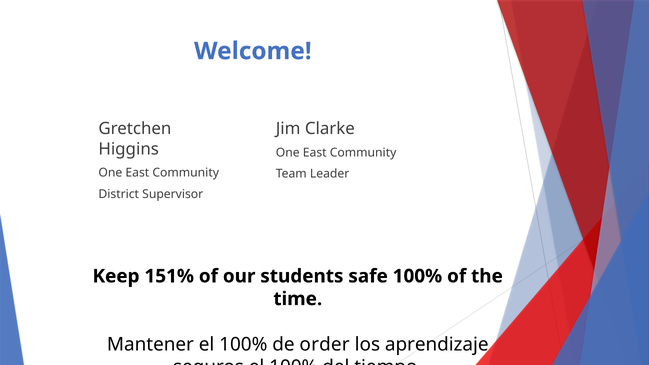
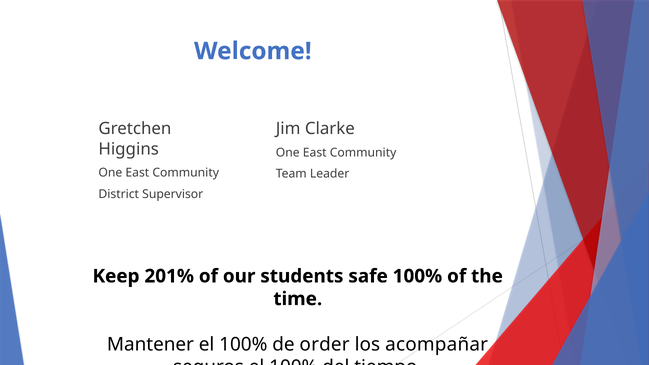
151%: 151% -> 201% (169, 276)
aprendizaje: aprendizaje -> acompañar (437, 344)
